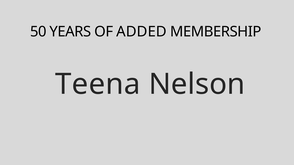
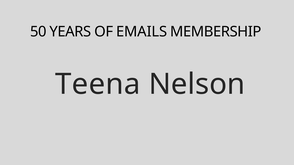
ADDED: ADDED -> EMAILS (142, 32)
